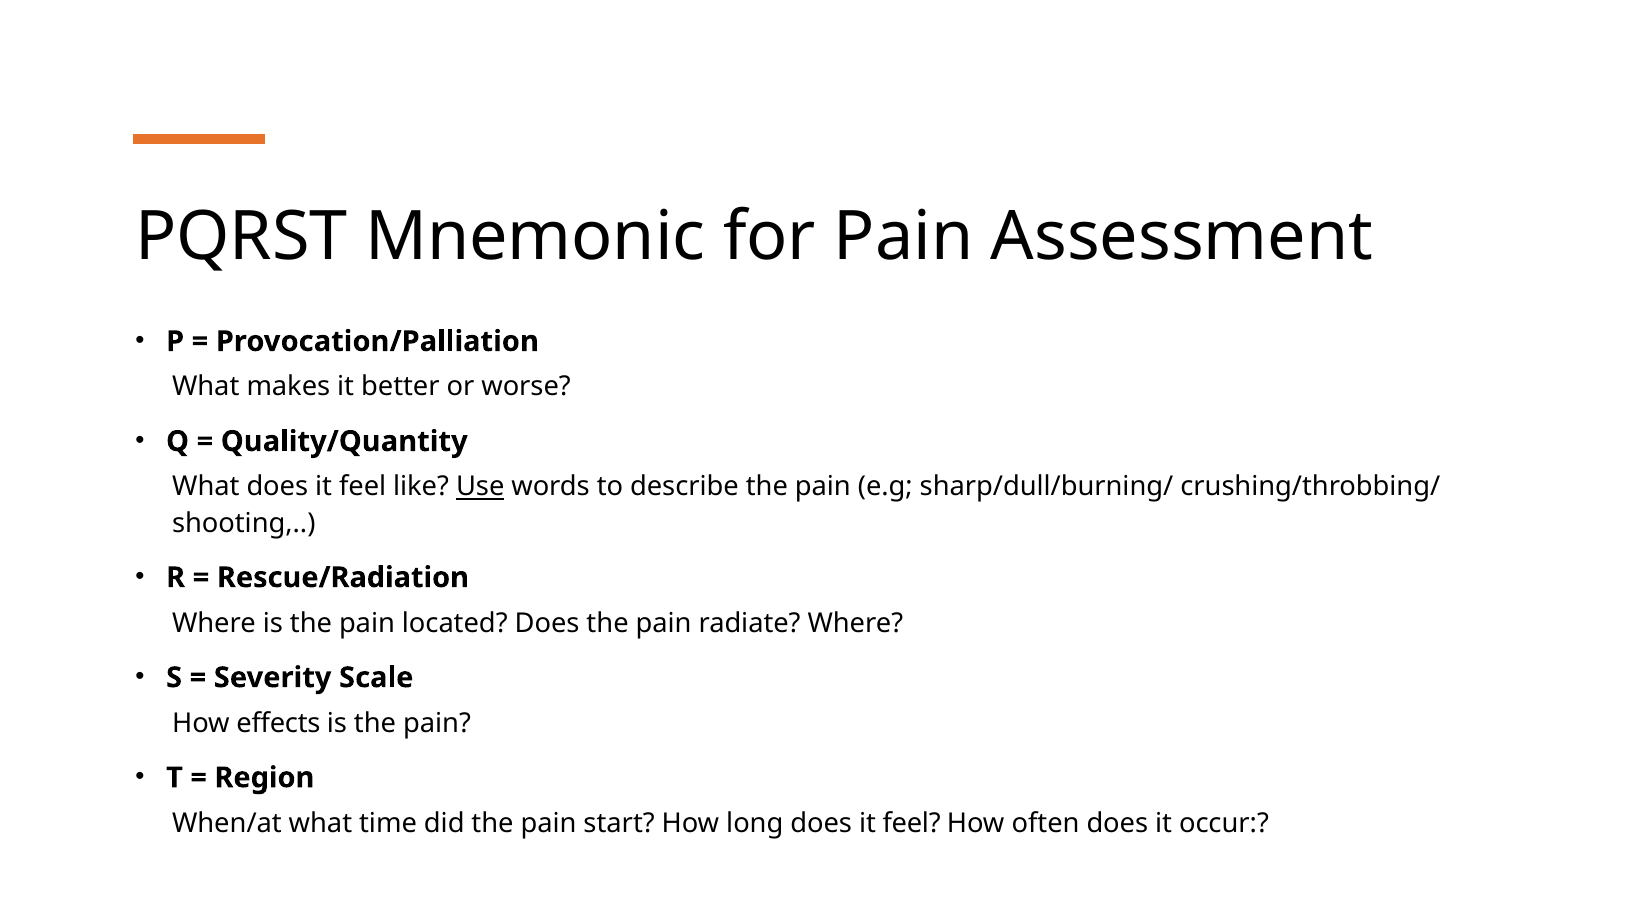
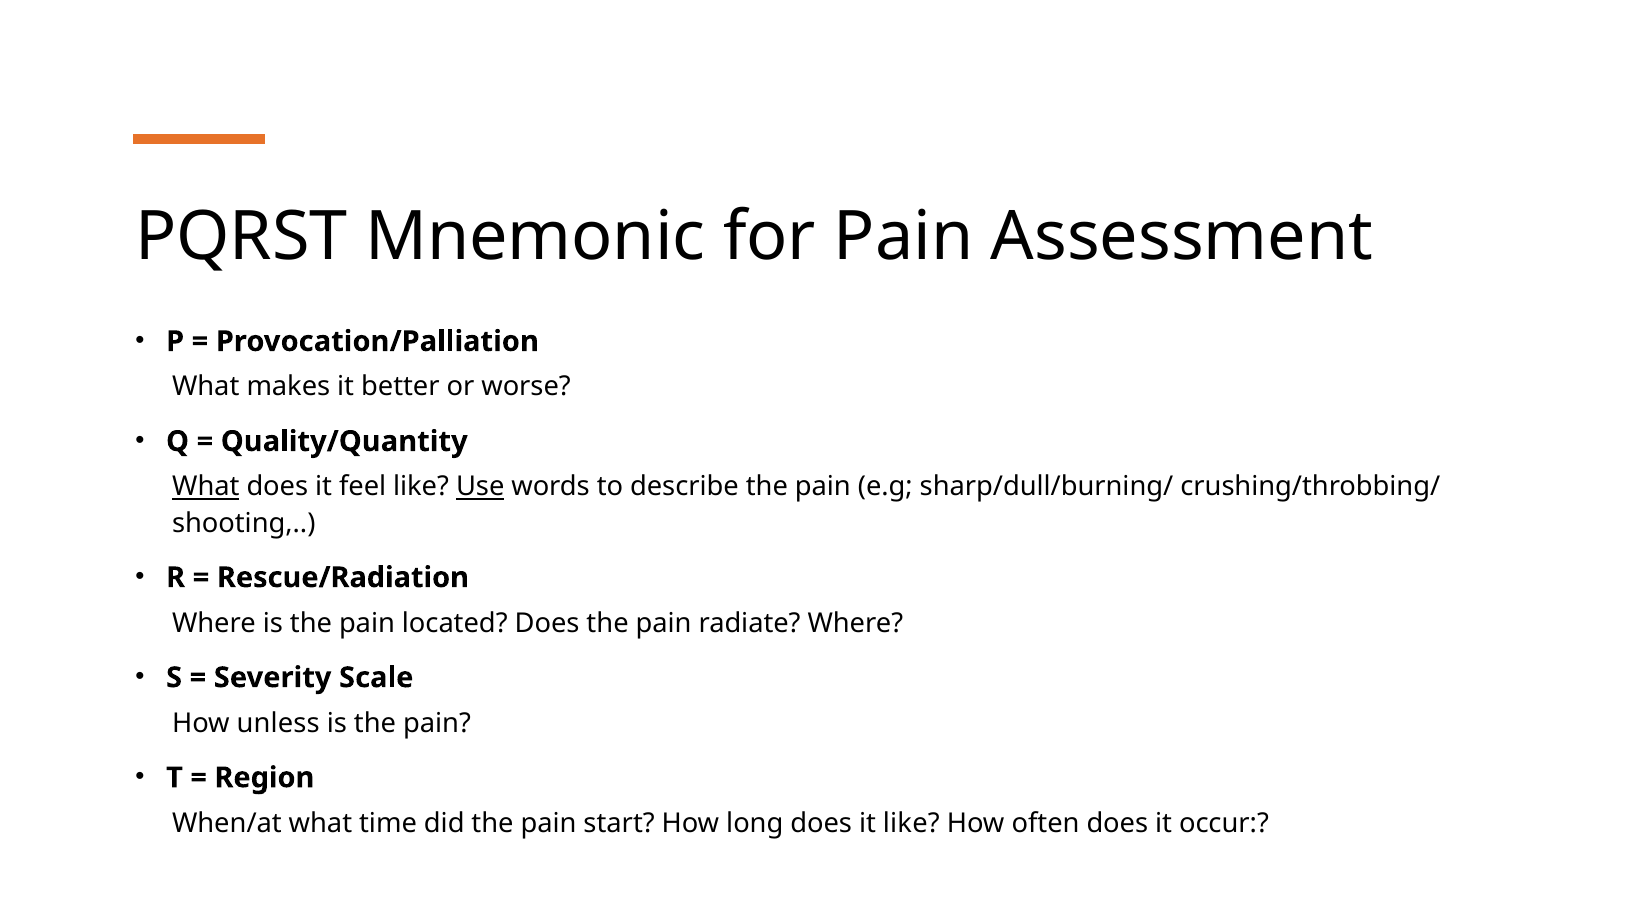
What underline: none -> present (206, 487)
effects: effects -> unless (278, 723)
long does it feel: feel -> like (911, 823)
